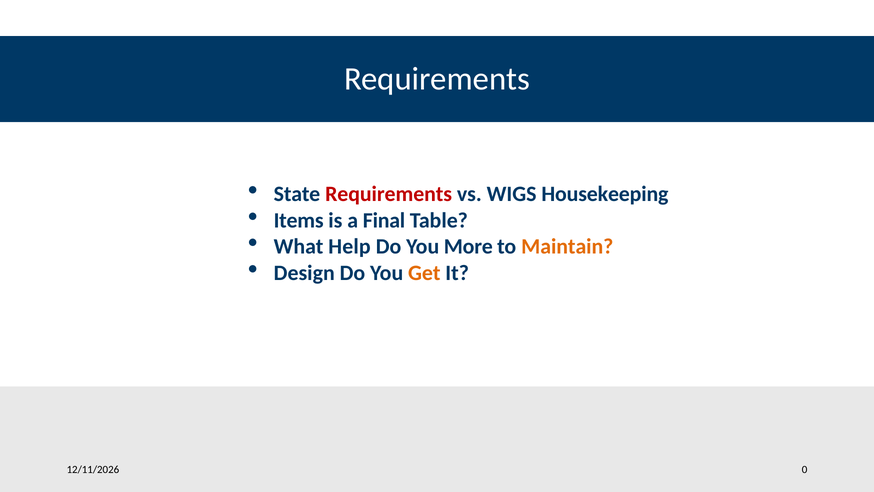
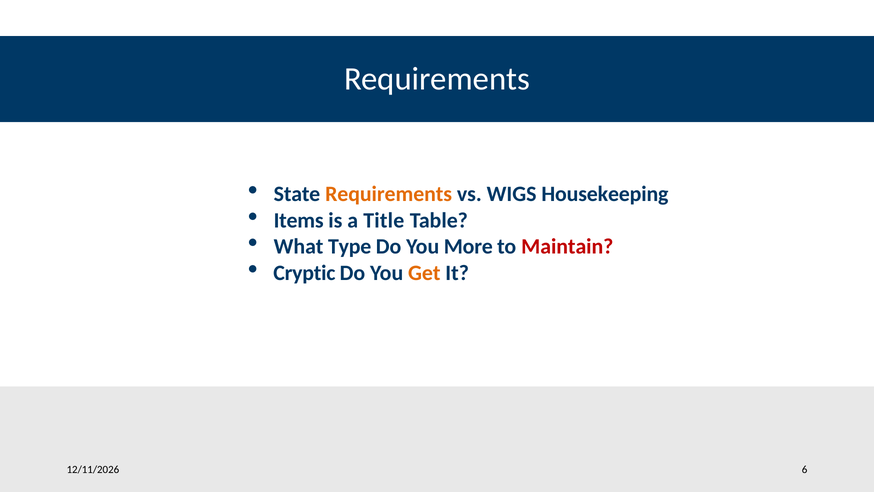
Requirements colour: red -> orange (389, 194)
Final: Final -> Title (384, 220)
Help: Help -> Type (350, 247)
Maintain colour: orange -> red (567, 247)
Design: Design -> Cryptic (304, 273)
0: 0 -> 6 (805, 469)
